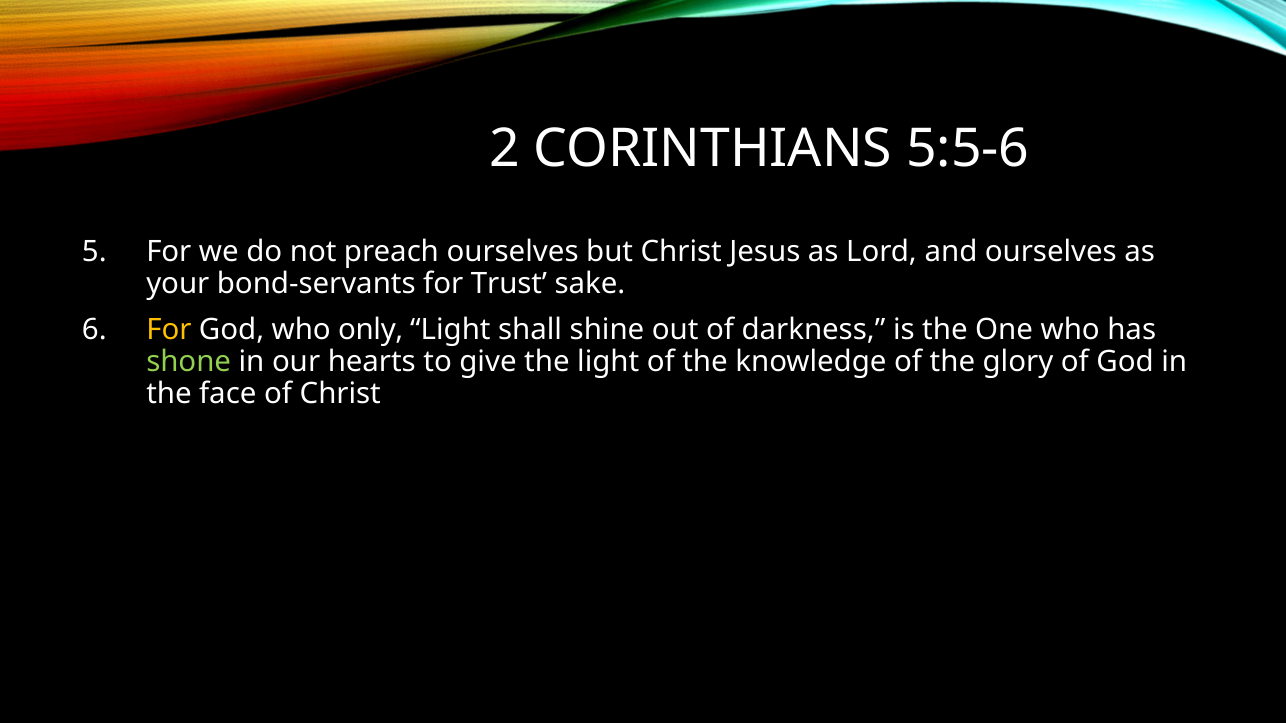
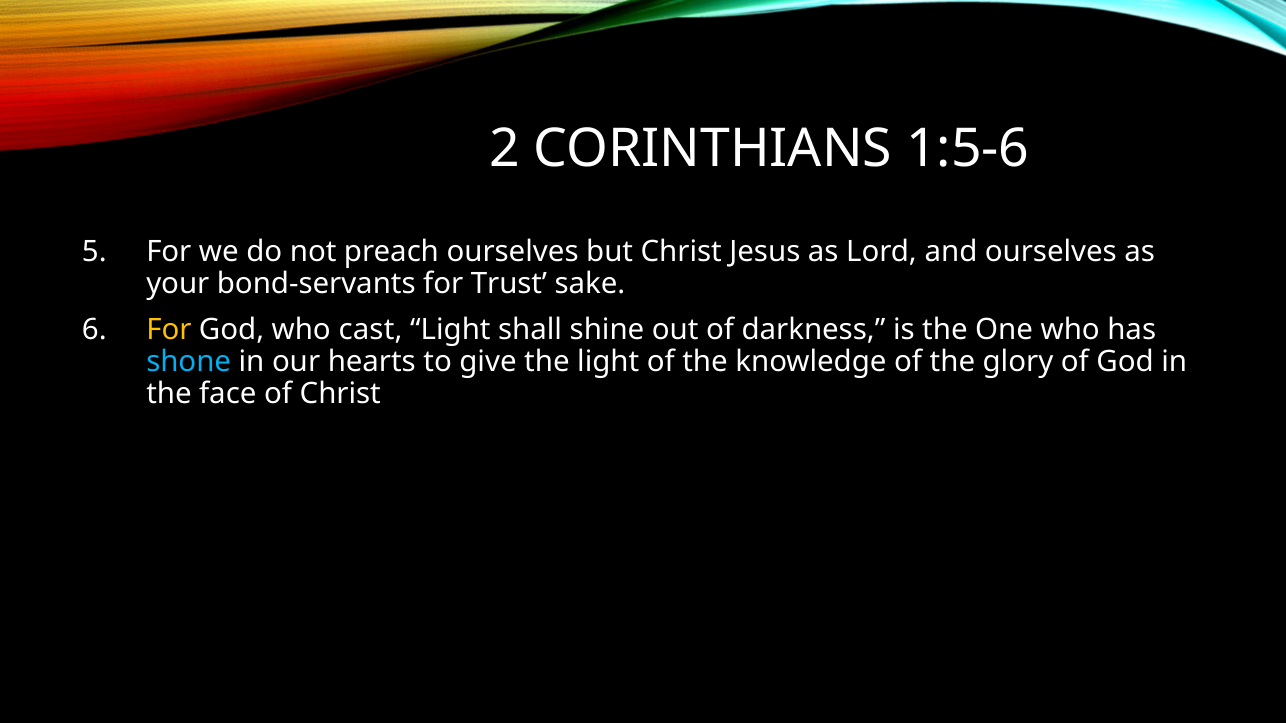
5:5-6: 5:5-6 -> 1:5-6 (968, 148)
only: only -> cast (370, 330)
shone colour: light green -> light blue (189, 362)
